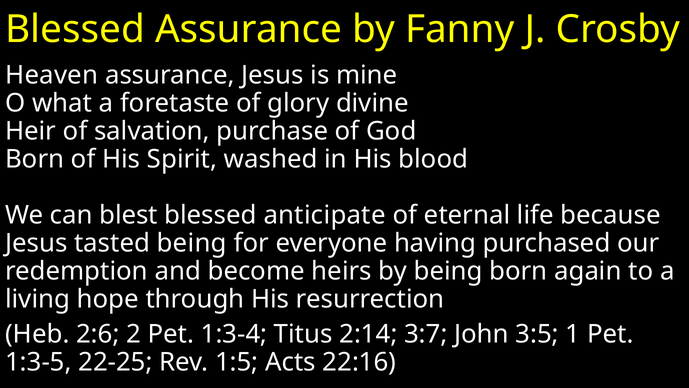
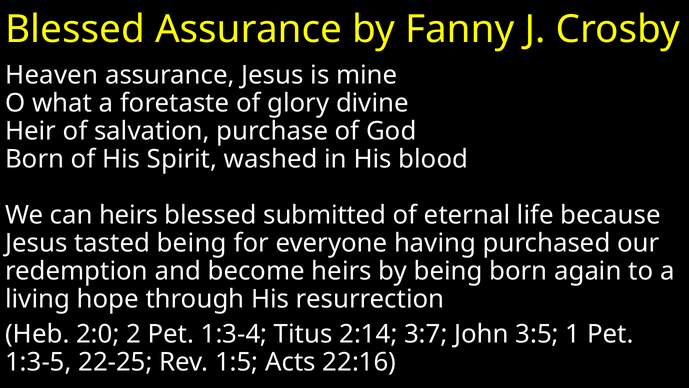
can blest: blest -> heirs (129, 215)
anticipate: anticipate -> submitted (325, 215)
2:6: 2:6 -> 2:0 (98, 334)
